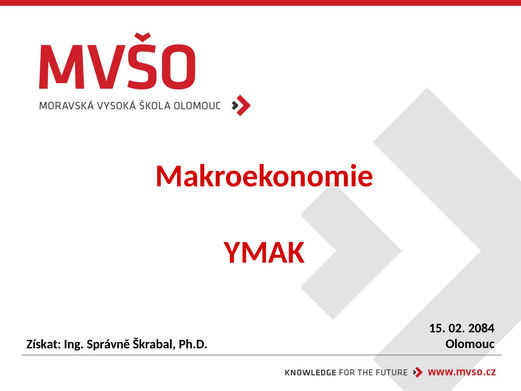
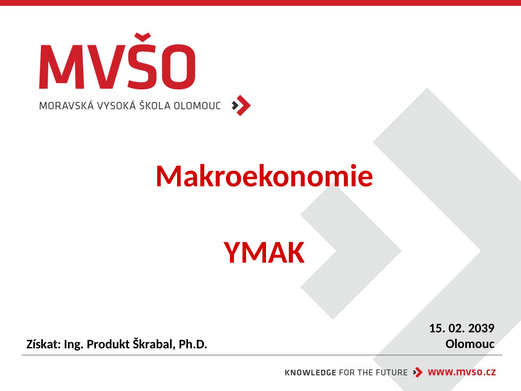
2084: 2084 -> 2039 (481, 328)
Správně: Správně -> Produkt (108, 344)
